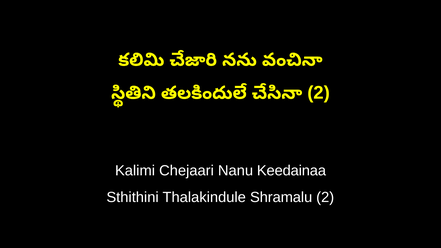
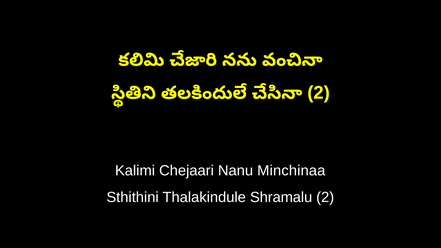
Keedainaa: Keedainaa -> Minchinaa (291, 171)
